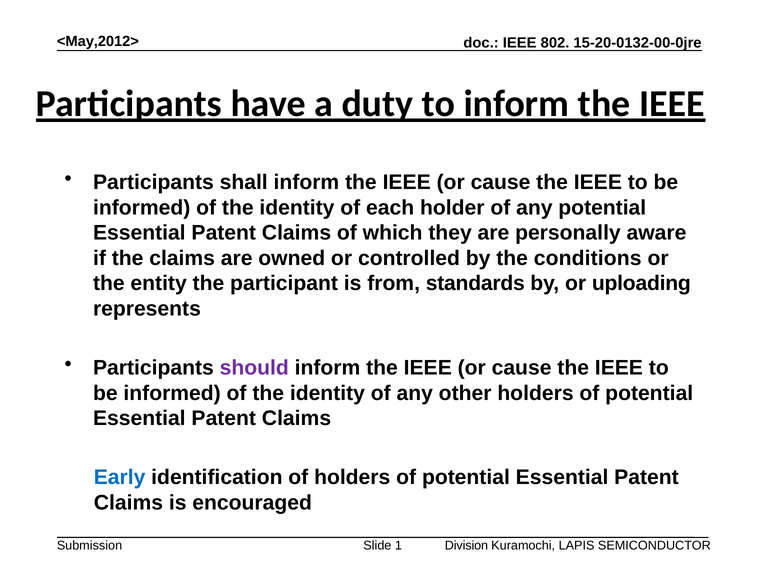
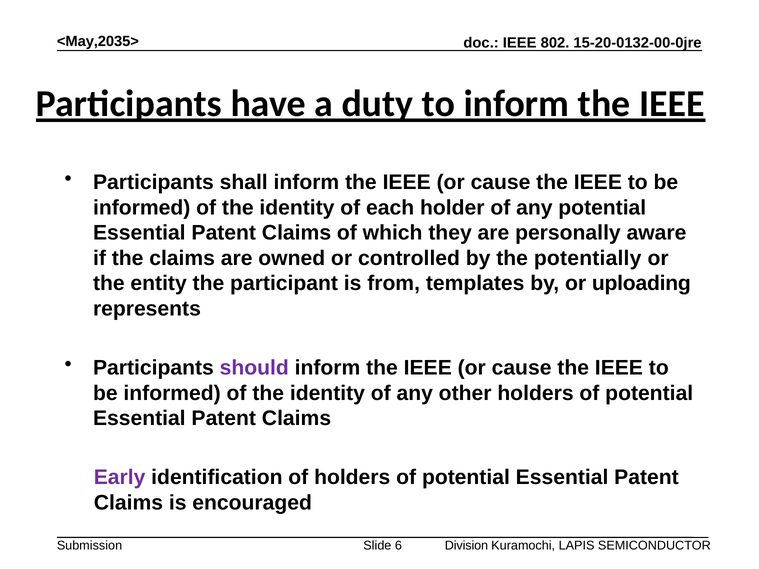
<May,2012>: <May,2012> -> <May,2035> (98, 41)
conditions: conditions -> potentially (588, 258)
standards: standards -> templates (475, 284)
Early colour: blue -> purple (120, 478)
1: 1 -> 6 (398, 546)
